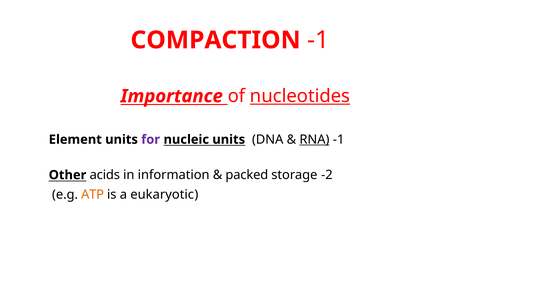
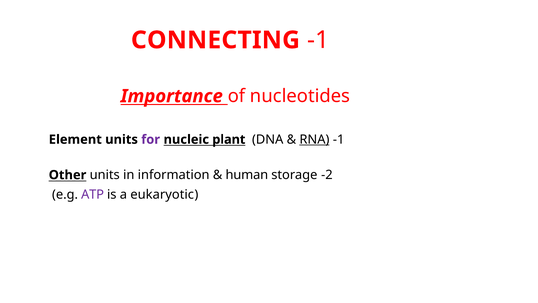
COMPACTION: COMPACTION -> CONNECTING (215, 40)
nucleotides underline: present -> none (300, 96)
nucleic units: units -> plant (229, 139)
Other acids: acids -> units (105, 175)
packed: packed -> human (247, 175)
ATP colour: orange -> purple (93, 194)
